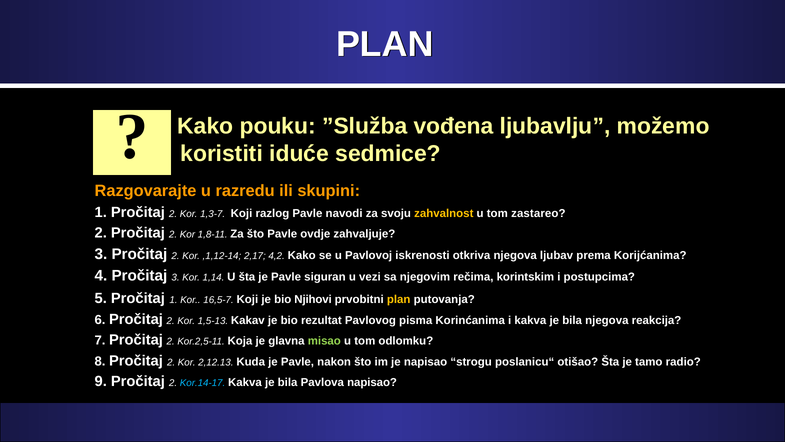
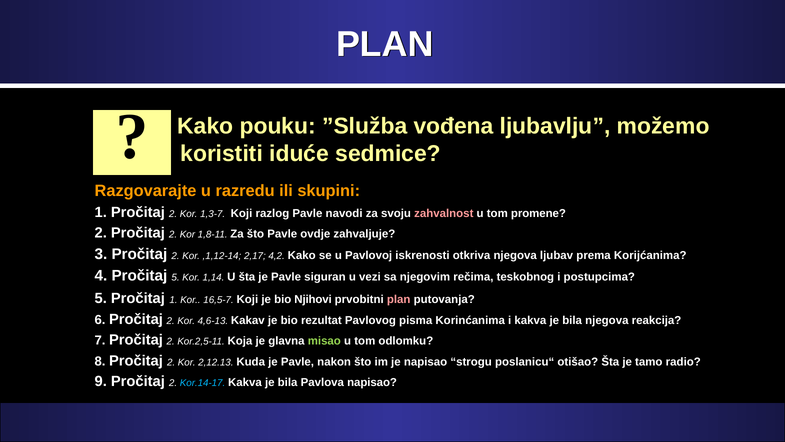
zahvalnost colour: yellow -> pink (444, 213)
zastareo: zastareo -> promene (538, 213)
Pročitaj 3: 3 -> 5 (176, 277)
korintskim: korintskim -> teskobnog (525, 277)
plan colour: yellow -> pink (399, 299)
1,5-13: 1,5-13 -> 4,6-13 (213, 321)
